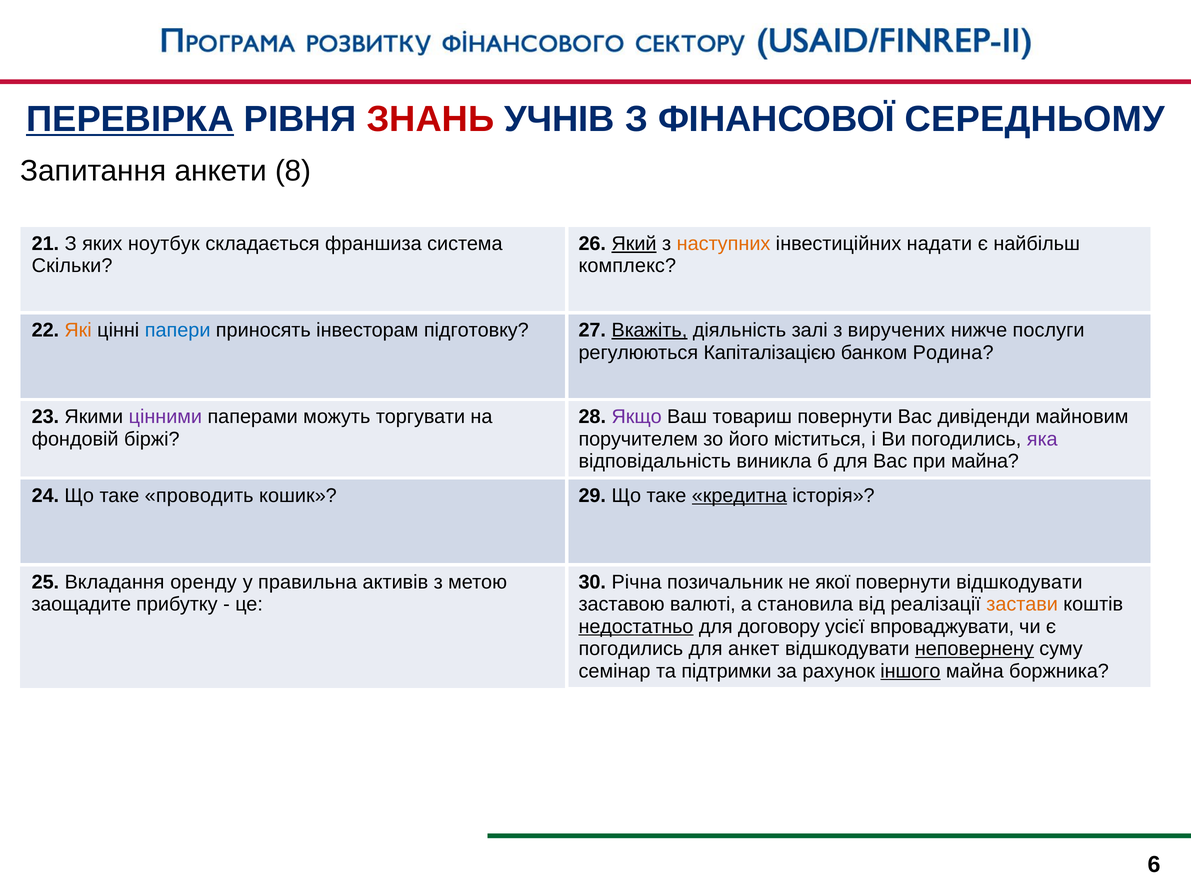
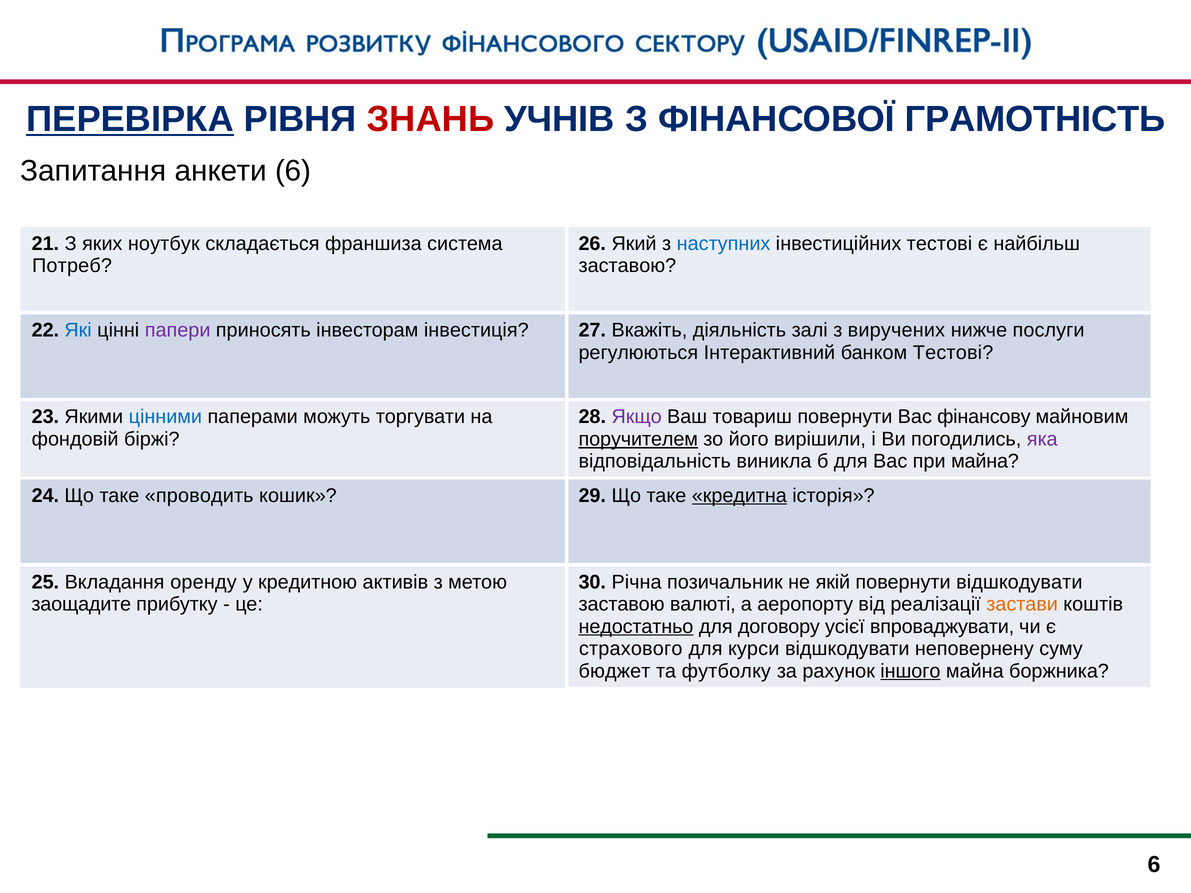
СЕРЕДНЬОМУ: СЕРЕДНЬОМУ -> ГРАМОТНІСТЬ (1035, 120)
анкети 8: 8 -> 6 (293, 171)
Який underline: present -> none (634, 244)
наступних colour: orange -> blue (724, 244)
інвестиційних надати: надати -> тестові (939, 244)
Скільки: Скільки -> Потреб (72, 266)
комплекс: комплекс -> заставою (627, 266)
Які colour: orange -> blue (78, 330)
папери colour: blue -> purple (178, 330)
підготовку: підготовку -> інвестиція (476, 330)
Вкажіть underline: present -> none (649, 330)
Капіталізацією: Капіталізацією -> Інтерактивний (769, 353)
банком Родина: Родина -> Тестові (953, 353)
цінними colour: purple -> blue (165, 417)
дивіденди: дивіденди -> фінансову (984, 417)
поручителем underline: none -> present (638, 439)
міститься: міститься -> вирішили (820, 439)
правильна: правильна -> кредитною (308, 582)
якої: якої -> якій (833, 582)
становила: становила -> аеропорту (805, 605)
погодились: погодились -> страхового (631, 649)
анкет: анкет -> курси (754, 649)
неповернену underline: present -> none (974, 649)
семінар: семінар -> бюджет (614, 671)
підтримки: підтримки -> футболку (726, 671)
